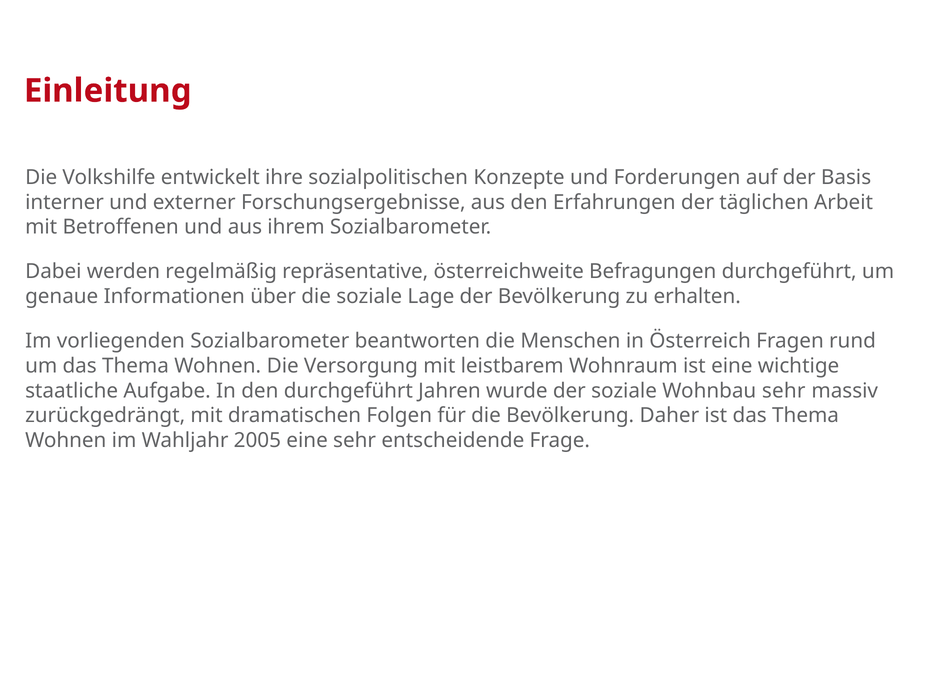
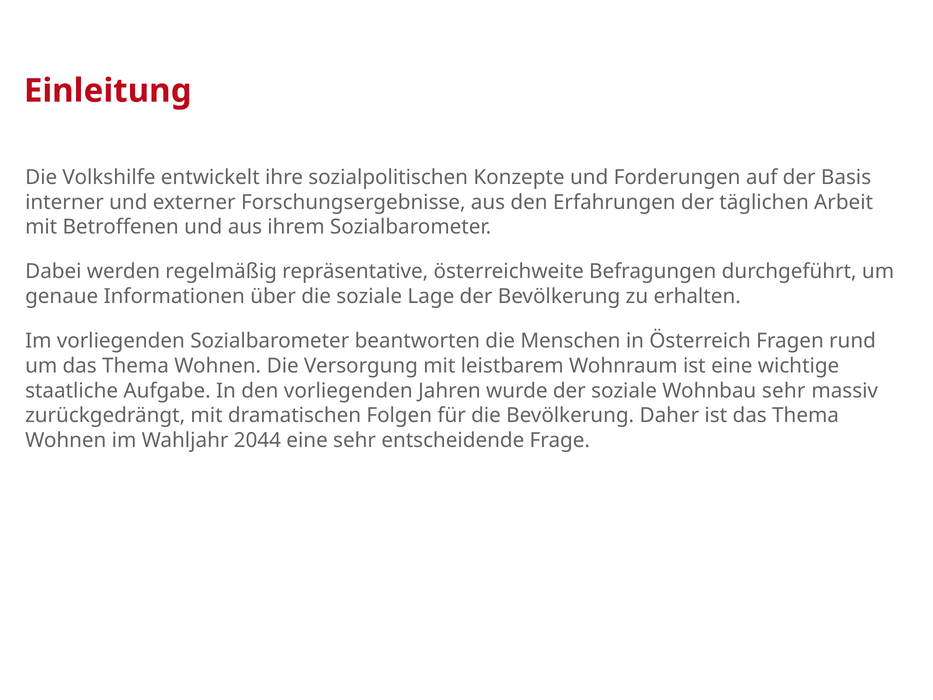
den durchgeführt: durchgeführt -> vorliegenden (348, 391)
2005: 2005 -> 2044 (257, 440)
